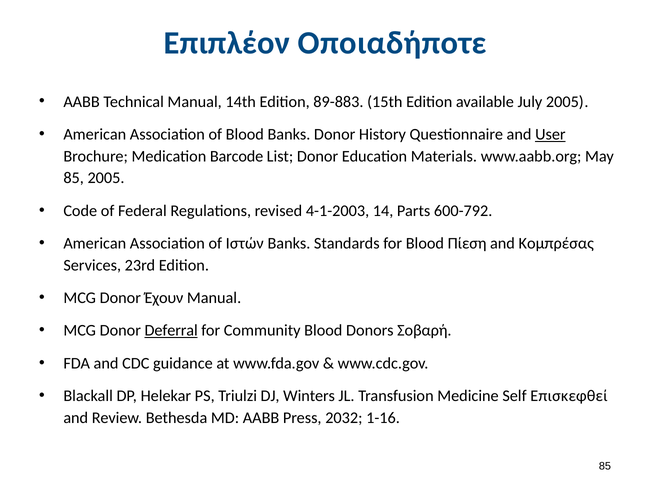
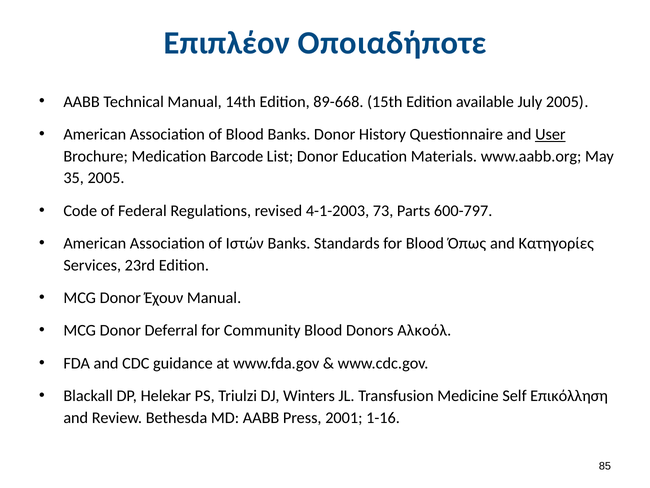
89-883: 89-883 -> 89-668 (338, 102)
85: 85 -> 35 (74, 178)
14: 14 -> 73 (383, 210)
600-792: 600-792 -> 600-797 (463, 210)
Πίεση: Πίεση -> Όπως (467, 243)
Κομπρέσας: Κομπρέσας -> Κατηγορίες (556, 243)
Deferral underline: present -> none (171, 330)
Σοβαρή: Σοβαρή -> Αλκοόλ (424, 330)
Επισκεφθεί: Επισκεφθεί -> Επικόλληση (569, 396)
2032: 2032 -> 2001 (344, 417)
